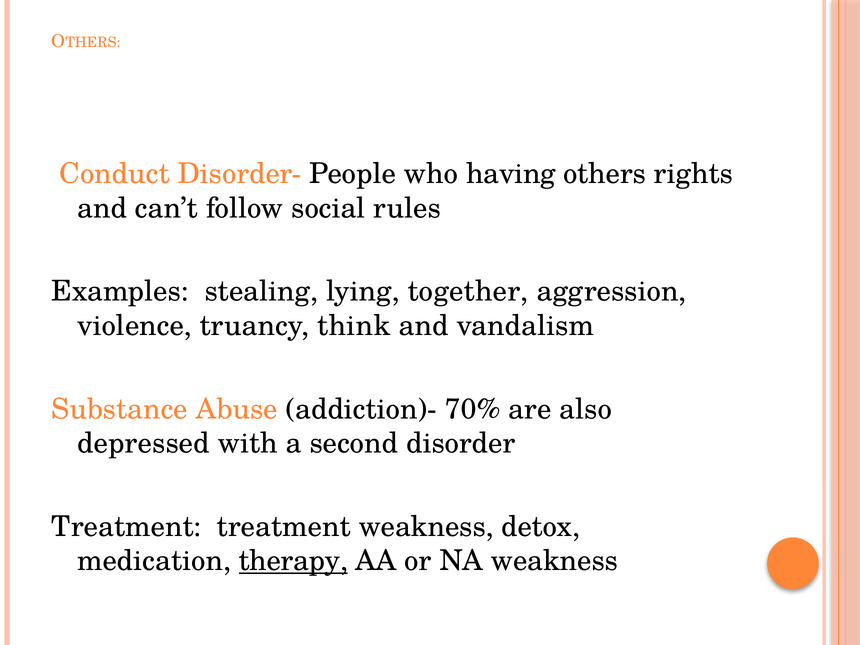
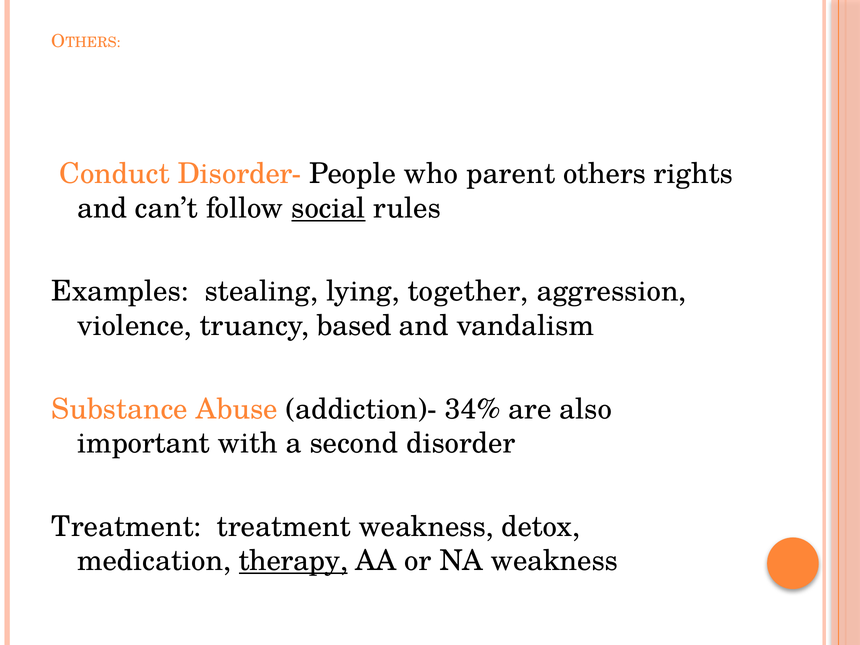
having: having -> parent (511, 174)
social underline: none -> present (328, 208)
think: think -> based (354, 326)
70%: 70% -> 34% (473, 409)
depressed: depressed -> important (144, 443)
